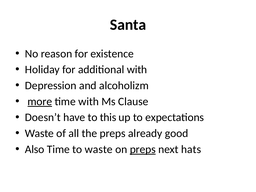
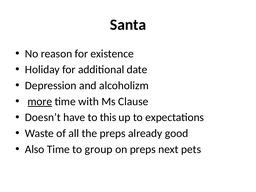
additional with: with -> date (137, 70)
to waste: waste -> group (99, 149)
preps underline: present -> none (143, 149)
hats: hats -> pets (191, 149)
